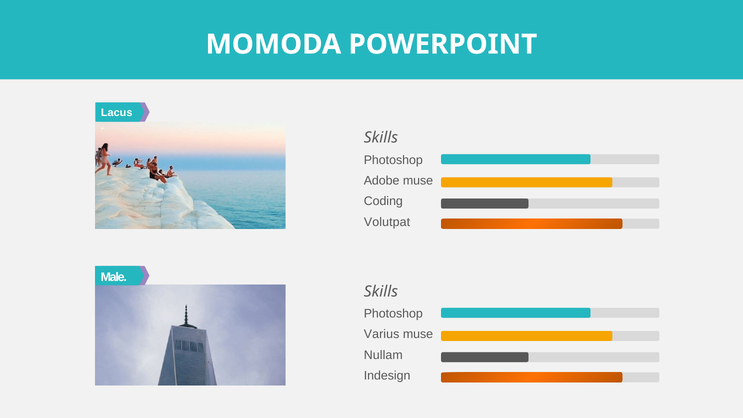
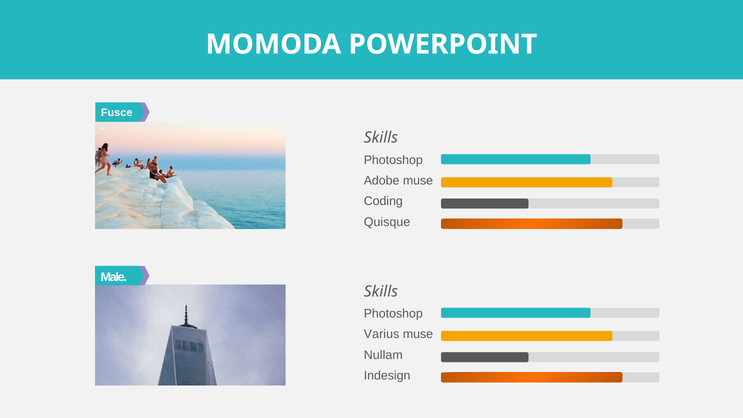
Lacus: Lacus -> Fusce (117, 112)
Volutpat: Volutpat -> Quisque (387, 222)
